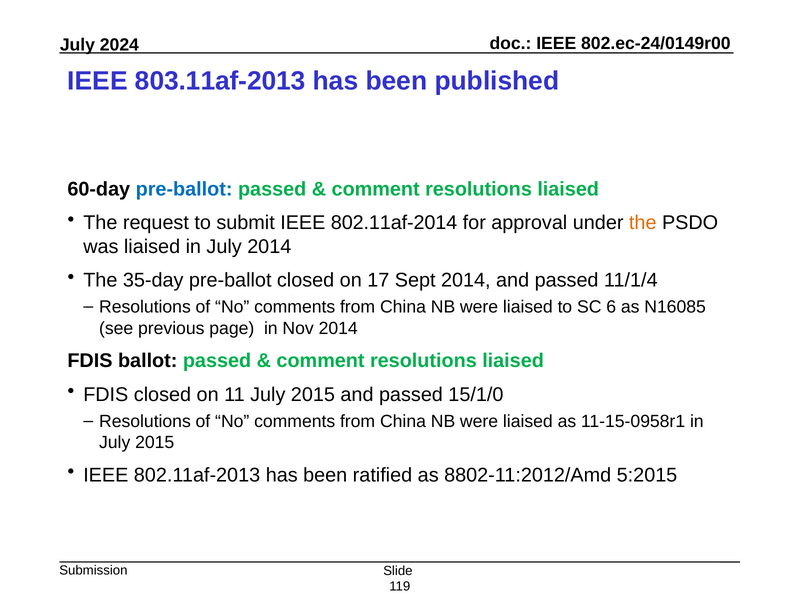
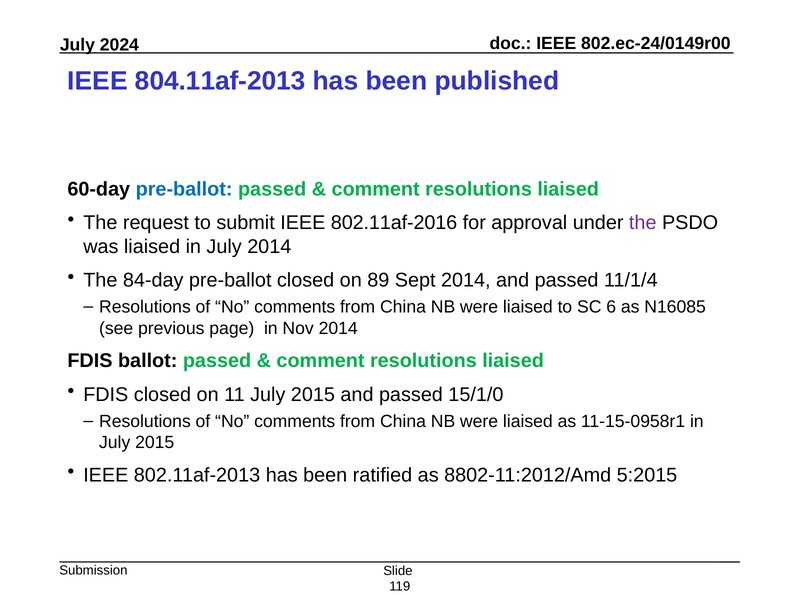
803.11af-2013: 803.11af-2013 -> 804.11af-2013 (220, 81)
802.11af-2014: 802.11af-2014 -> 802.11af-2016 (394, 223)
the colour: orange -> purple (643, 223)
35-day: 35-day -> 84-day (153, 280)
17: 17 -> 89 (378, 280)
